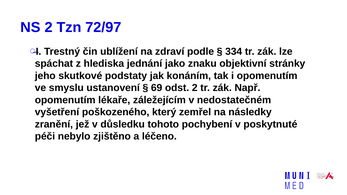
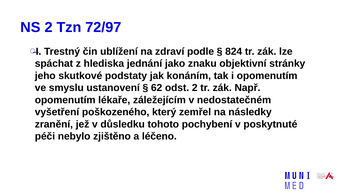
334: 334 -> 824 (234, 51)
69: 69 -> 62 (157, 88)
